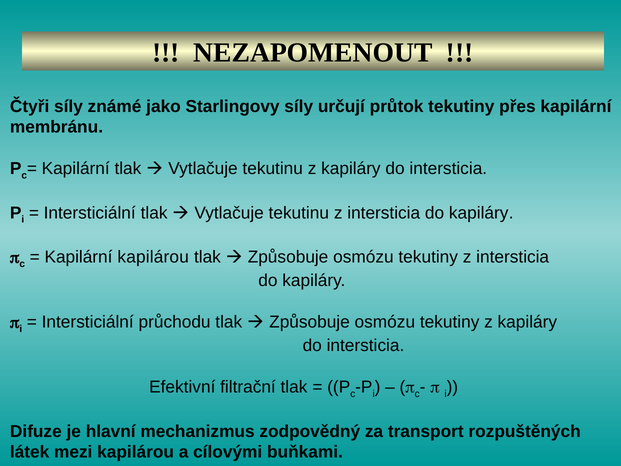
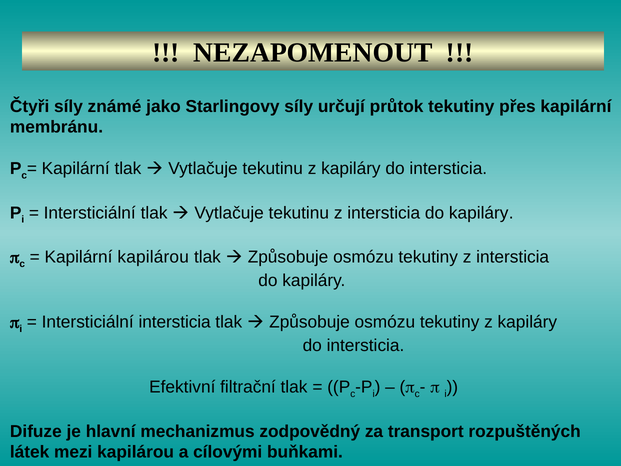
Intersticiální průchodu: průchodu -> intersticia (175, 322)
